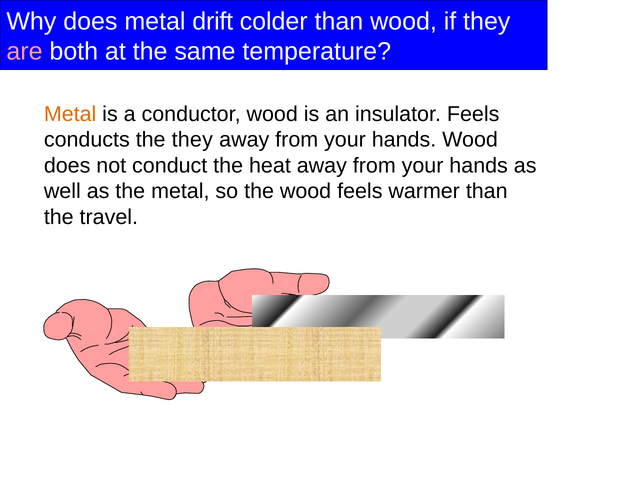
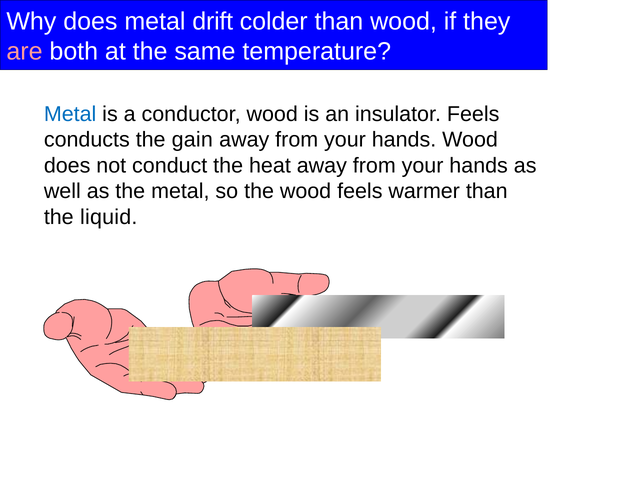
Metal colour: orange -> blue (70, 114)
the they: they -> gain (192, 140)
travel: travel -> liquid (109, 217)
